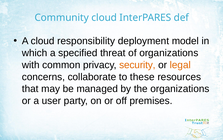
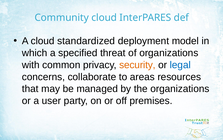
responsibility: responsibility -> standardized (86, 41)
legal colour: orange -> blue (180, 65)
these: these -> areas (142, 77)
